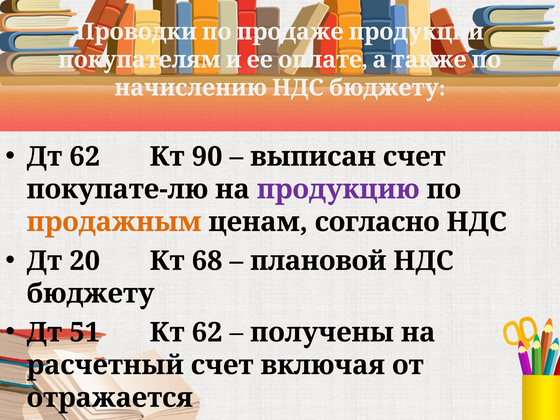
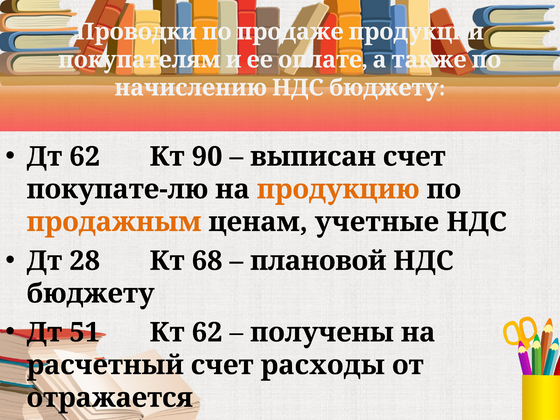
продукцию colour: purple -> orange (338, 189)
согласно: согласно -> учетные (377, 222)
20: 20 -> 28 (85, 261)
включая: включая -> расходы (323, 365)
